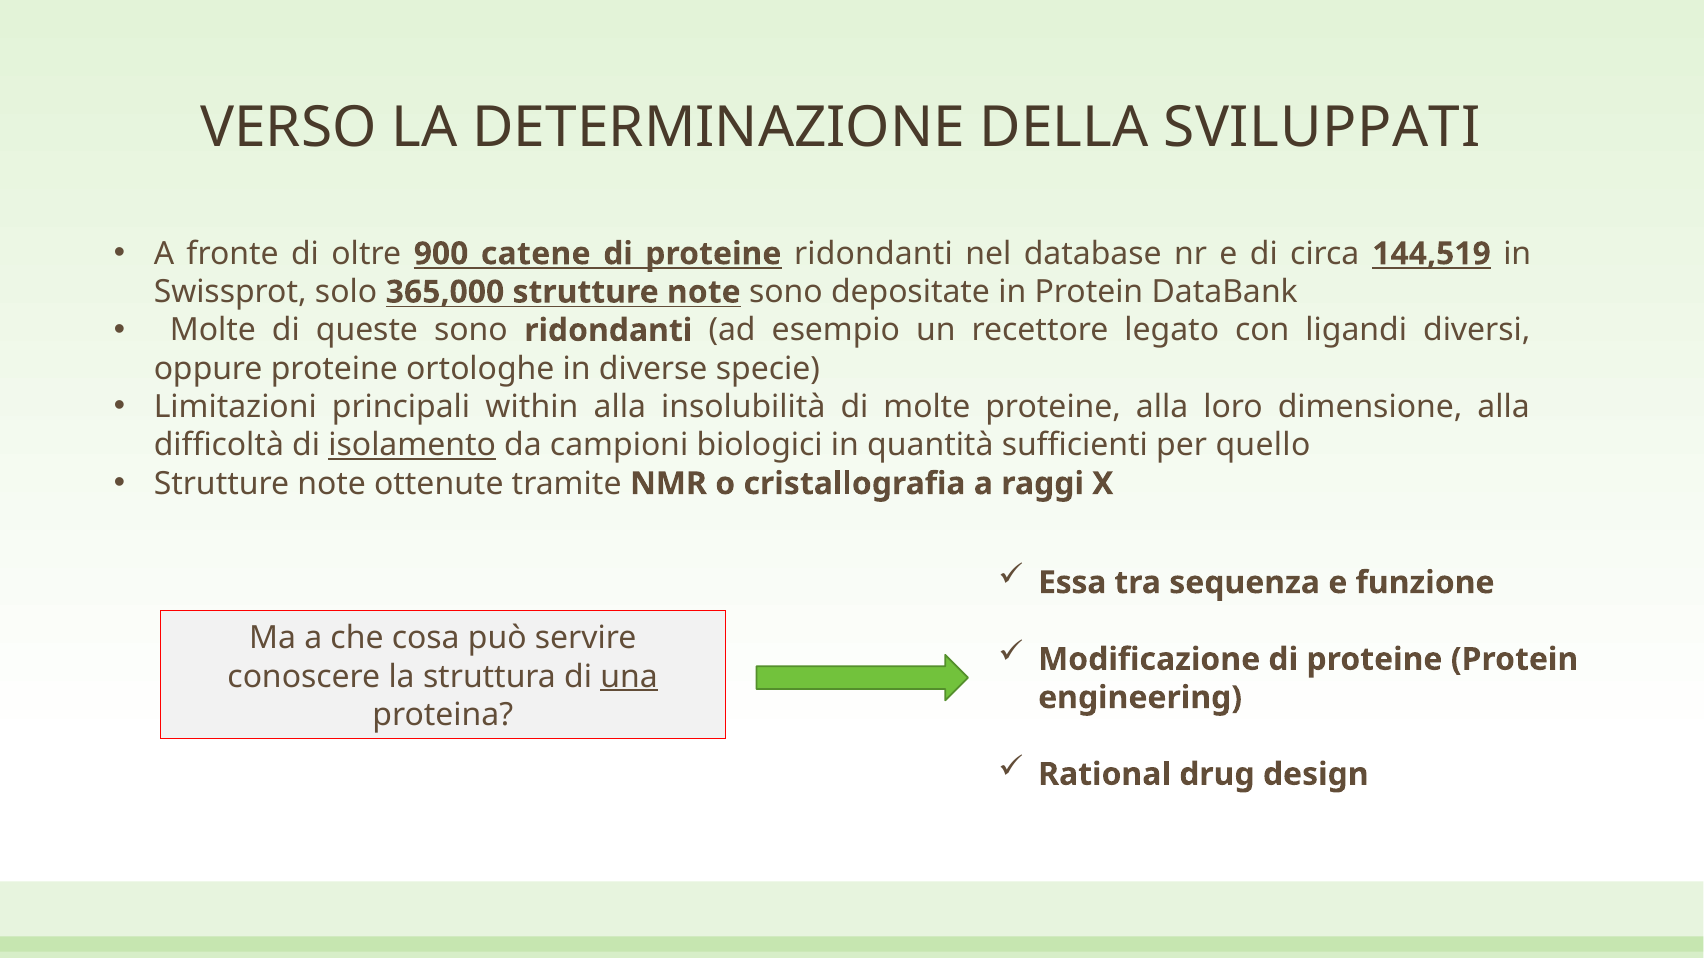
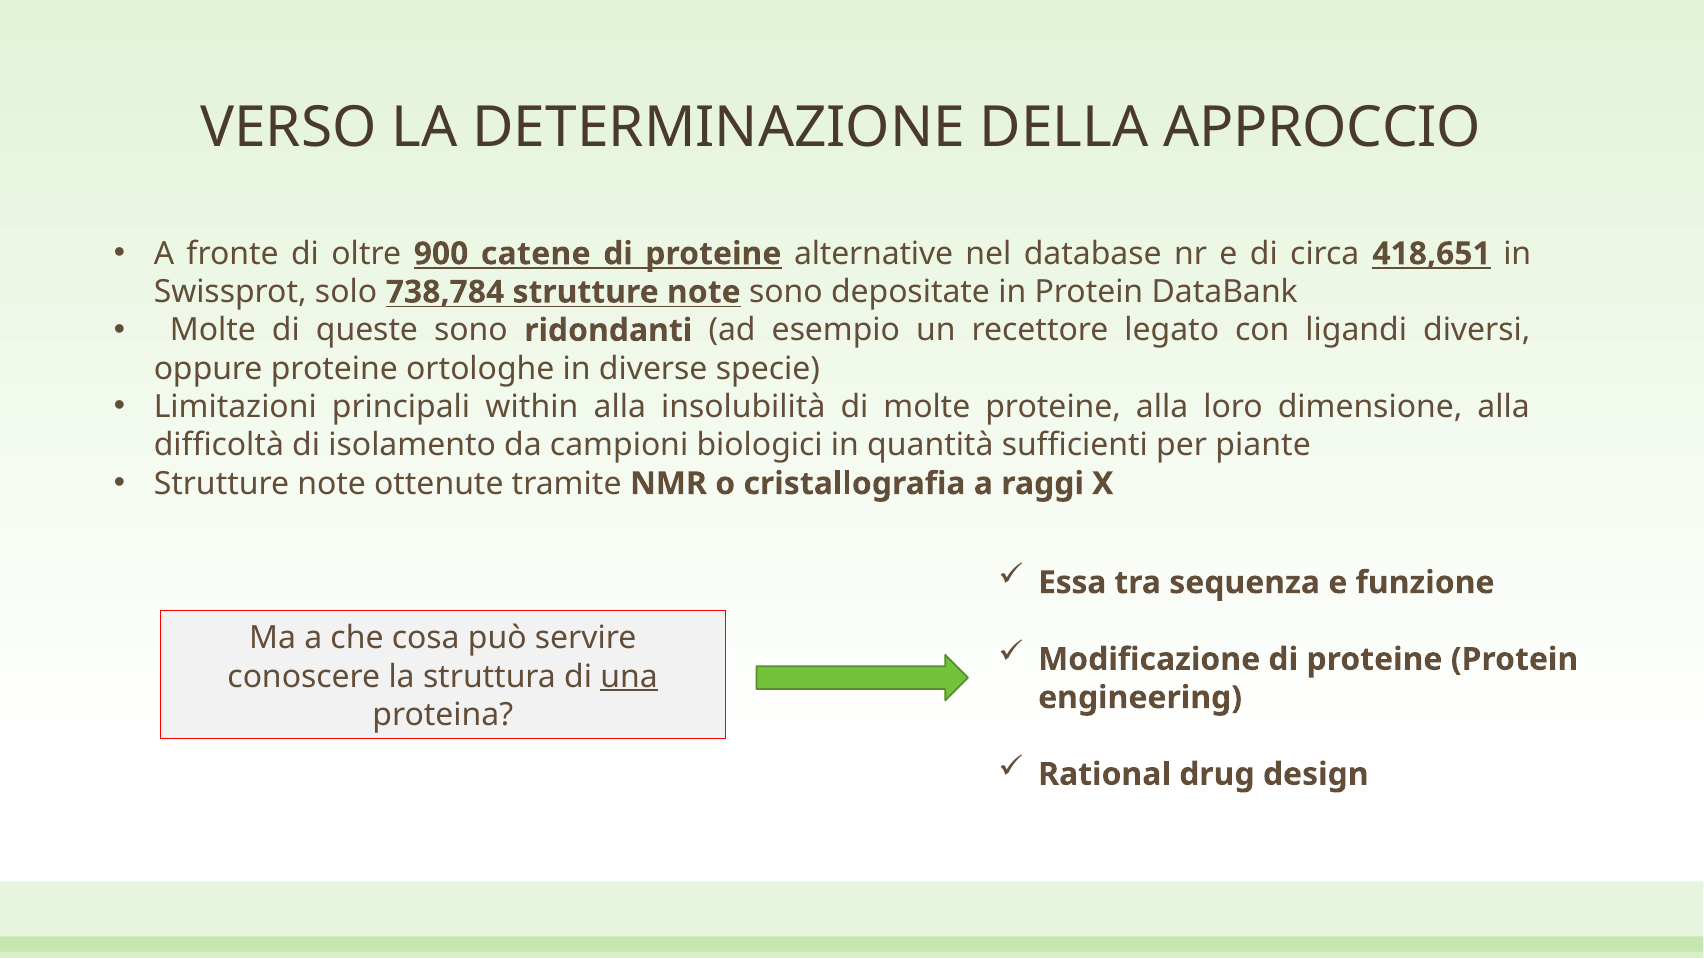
SVILUPPATI: SVILUPPATI -> APPROCCIO (1322, 128)
proteine ridondanti: ridondanti -> alternative (874, 254)
144,519: 144,519 -> 418,651 (1432, 254)
365,000: 365,000 -> 738,784 (445, 292)
isolamento underline: present -> none (412, 446)
quello: quello -> piante (1263, 446)
